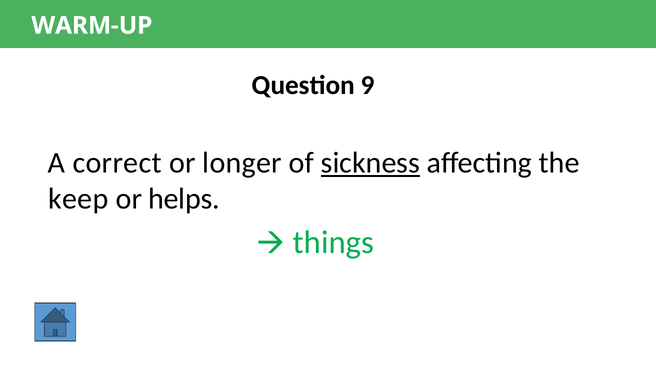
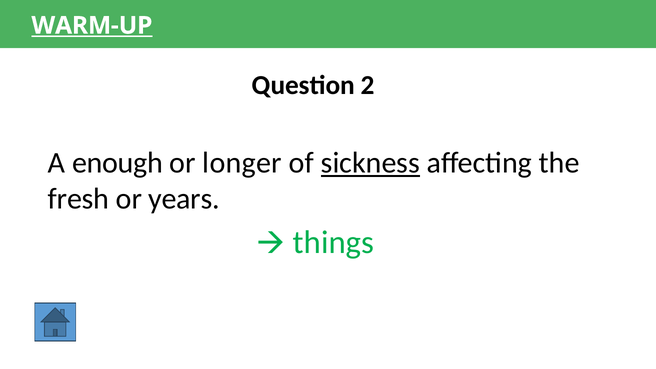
WARM-UP underline: none -> present (92, 26)
9: 9 -> 2 (368, 85)
correct: correct -> enough (117, 163)
keep: keep -> fresh (79, 199)
helps: helps -> years (184, 199)
